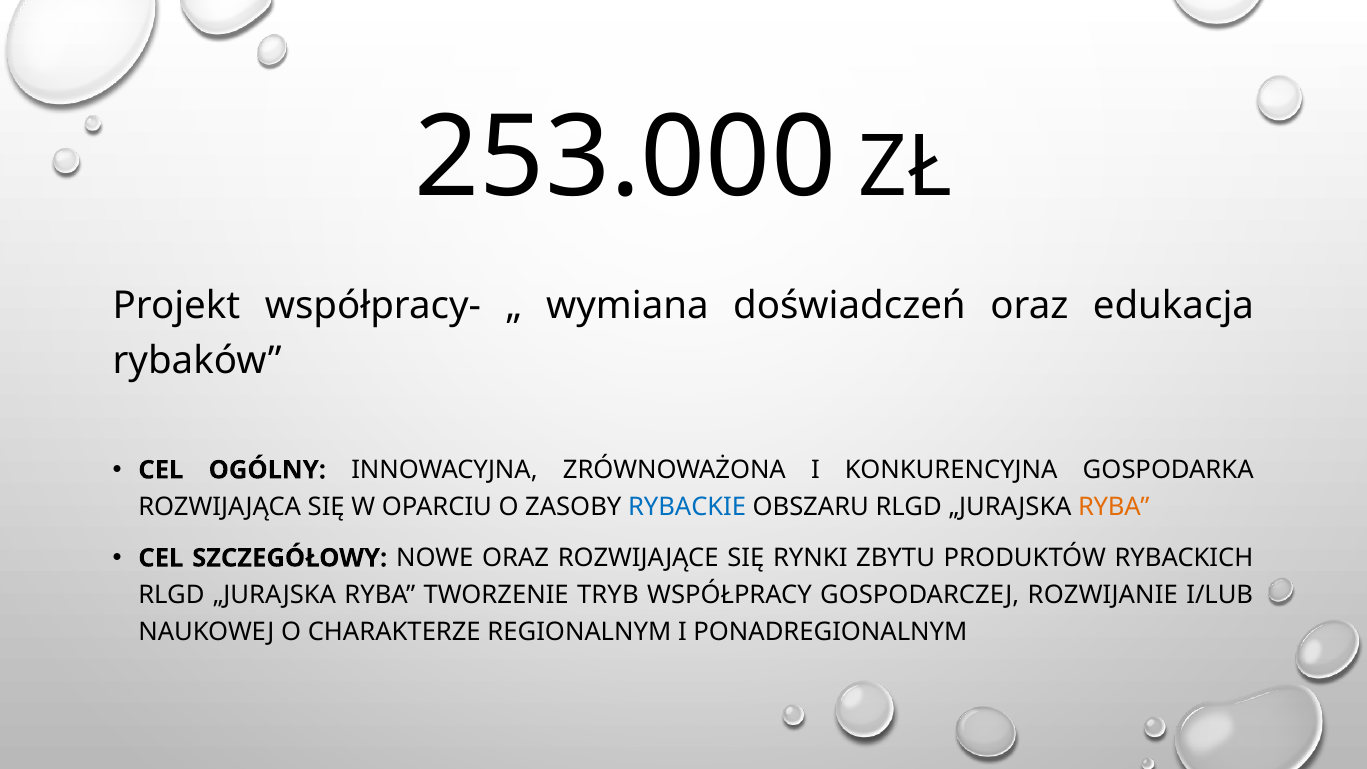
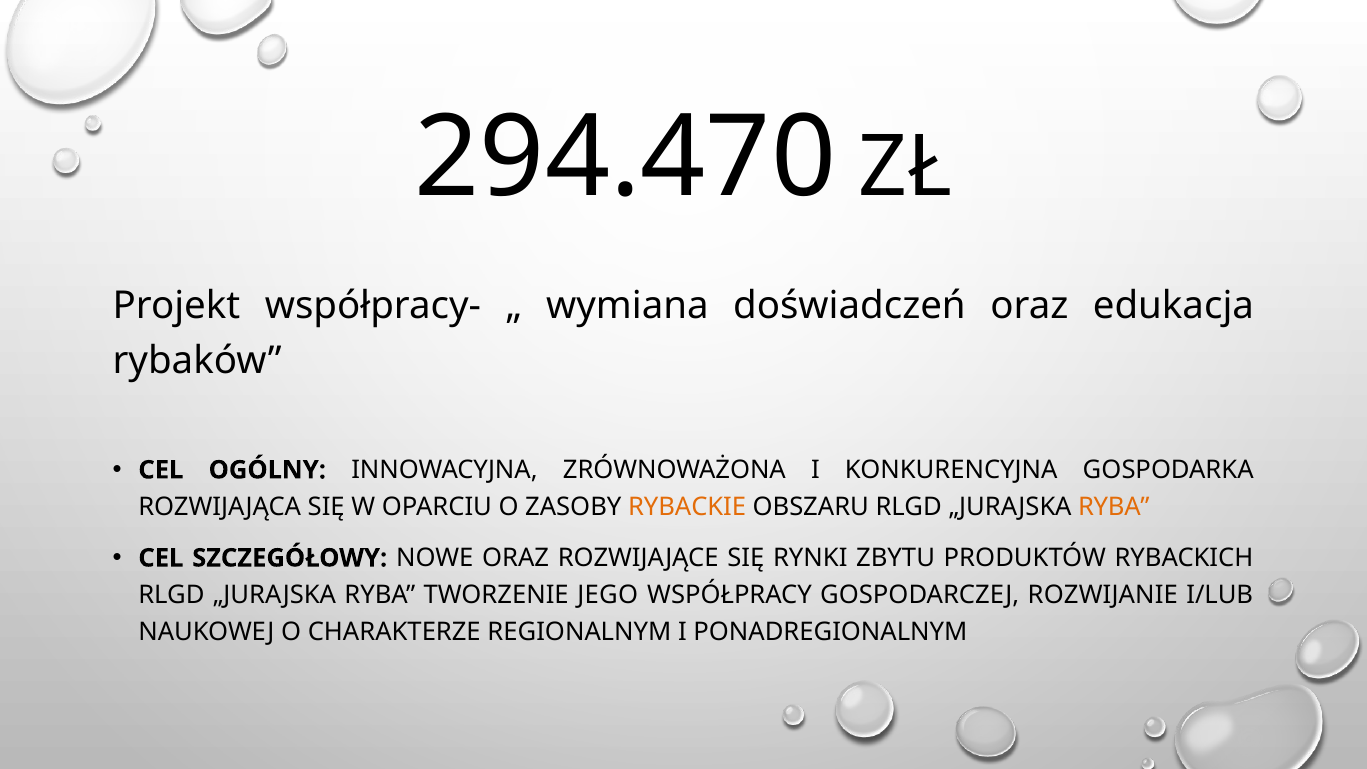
253.000: 253.000 -> 294.470 (626, 158)
RYBACKIE colour: blue -> orange (687, 507)
TRYB: TRYB -> JEGO (608, 595)
